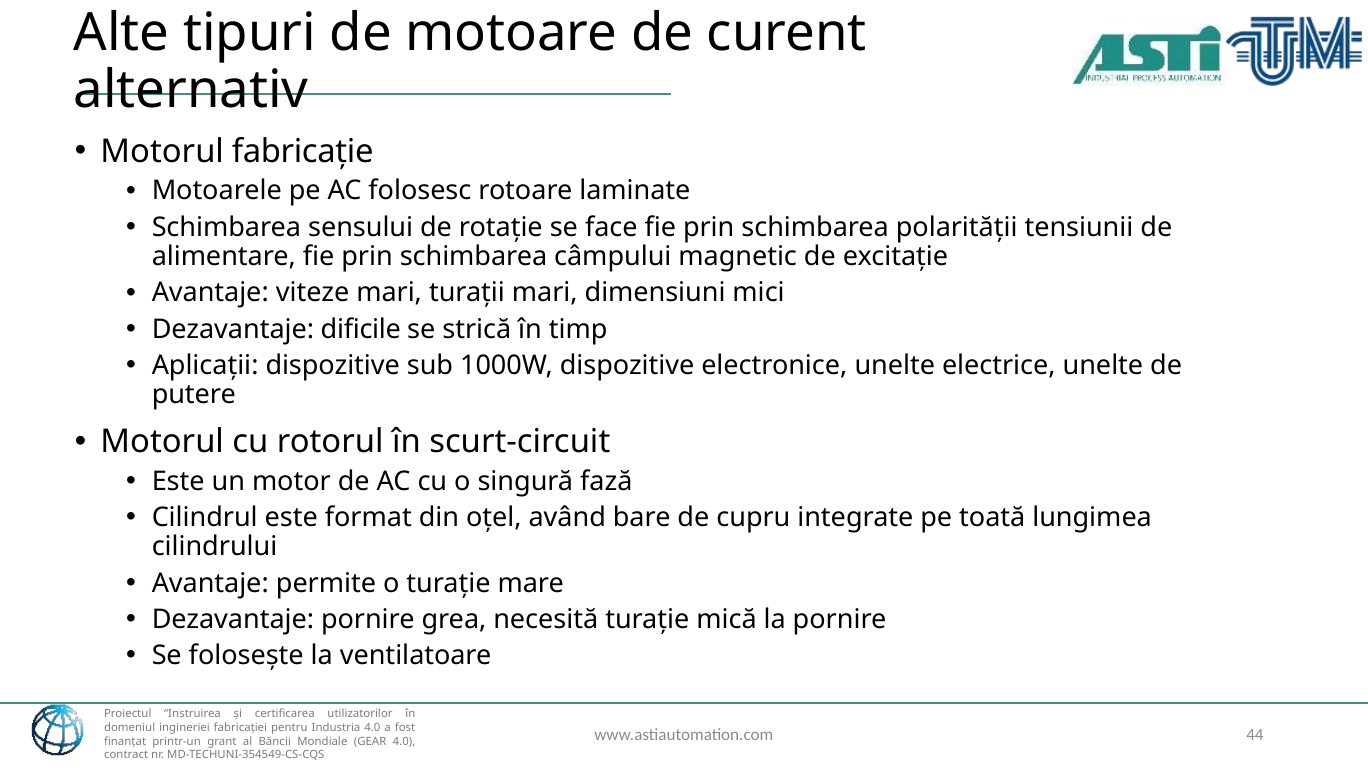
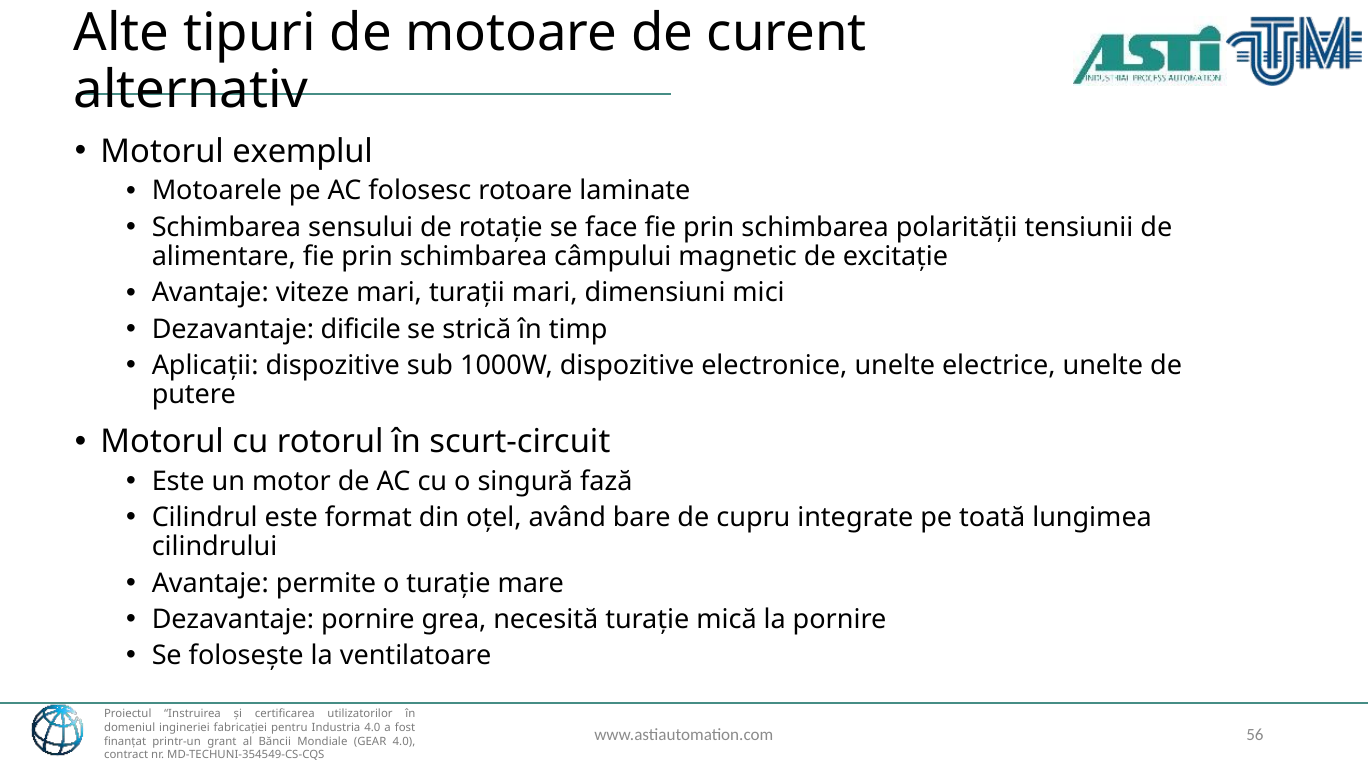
fabricație: fabricație -> exemplul (303, 151)
44: 44 -> 56 (1255, 735)
